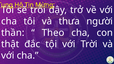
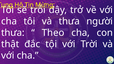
thần: thần -> thưa (13, 33)
